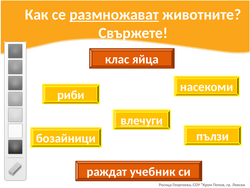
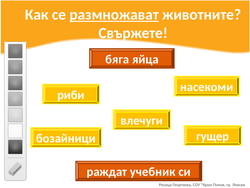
клас: клас -> бяга (117, 59)
влечуги underline: present -> none (142, 120)
пълзи: пълзи -> гущер (213, 136)
